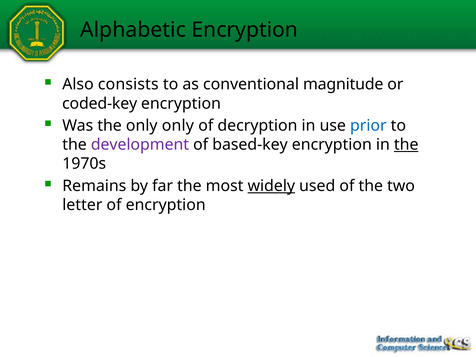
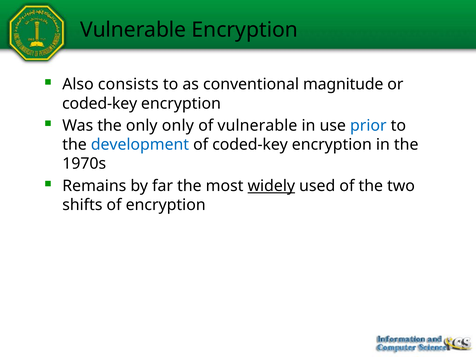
Alphabetic: Alphabetic -> Vulnerable (133, 30)
of decryption: decryption -> vulnerable (257, 126)
development colour: purple -> blue (140, 145)
of based-key: based-key -> coded-key (250, 145)
the underline: present -> none (406, 145)
letter: letter -> shifts (82, 205)
